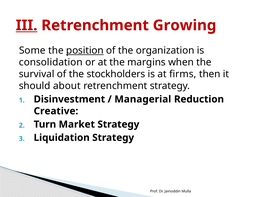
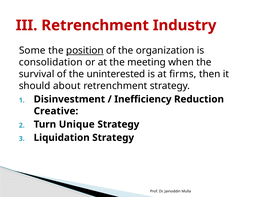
III underline: present -> none (27, 25)
Growing: Growing -> Industry (185, 25)
margins: margins -> meeting (147, 62)
stockholders: stockholders -> uninterested (116, 74)
Managerial: Managerial -> Inefficiency (143, 99)
Market: Market -> Unique (77, 125)
